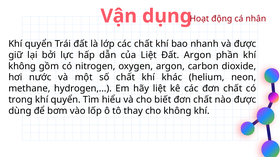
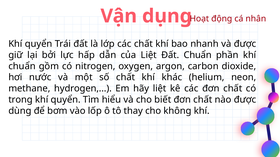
Đất Argon: Argon -> Chuẩn (198, 55)
không: không -> chuẩn (22, 66)
